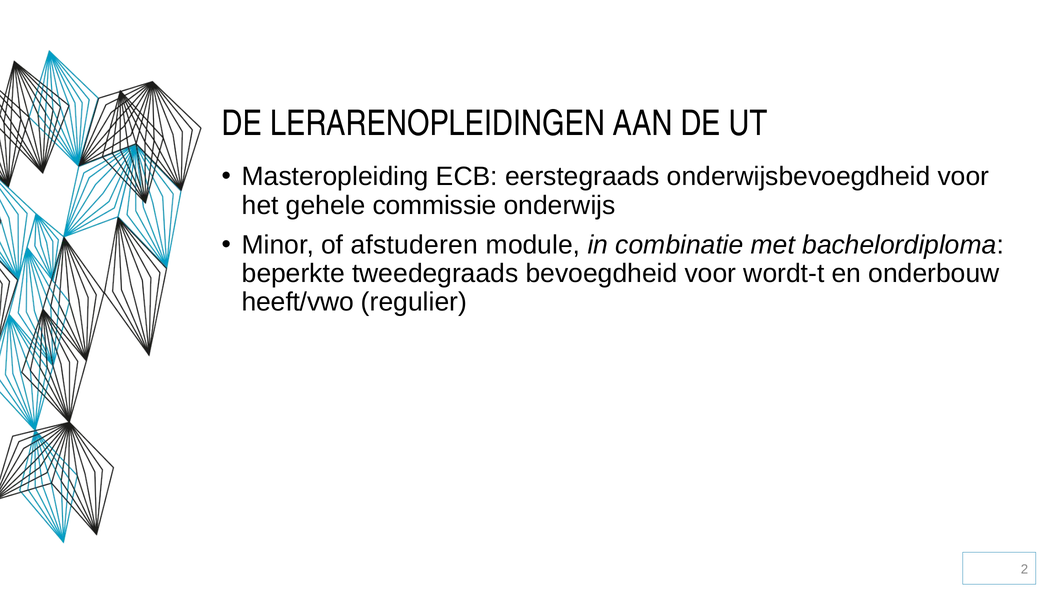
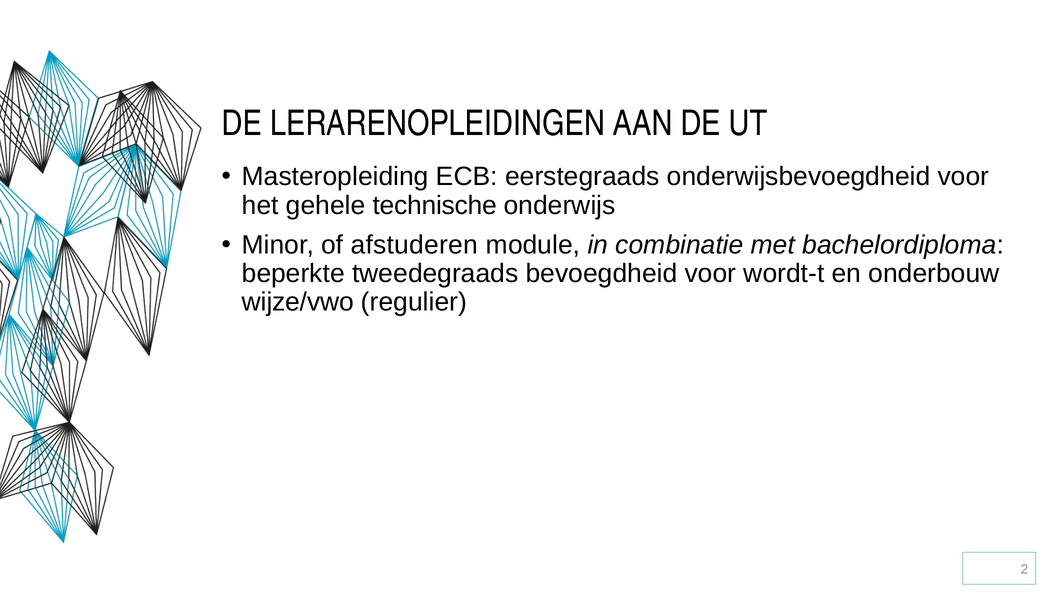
commissie: commissie -> technische (435, 205)
heeft/vwo: heeft/vwo -> wijze/vwo (298, 302)
